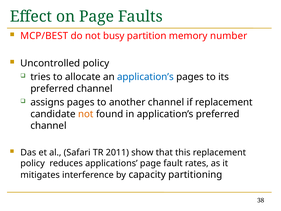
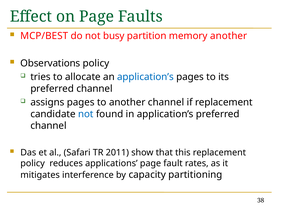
memory number: number -> another (229, 36)
Uncontrolled: Uncontrolled -> Observations (50, 63)
not colour: orange -> blue (86, 114)
